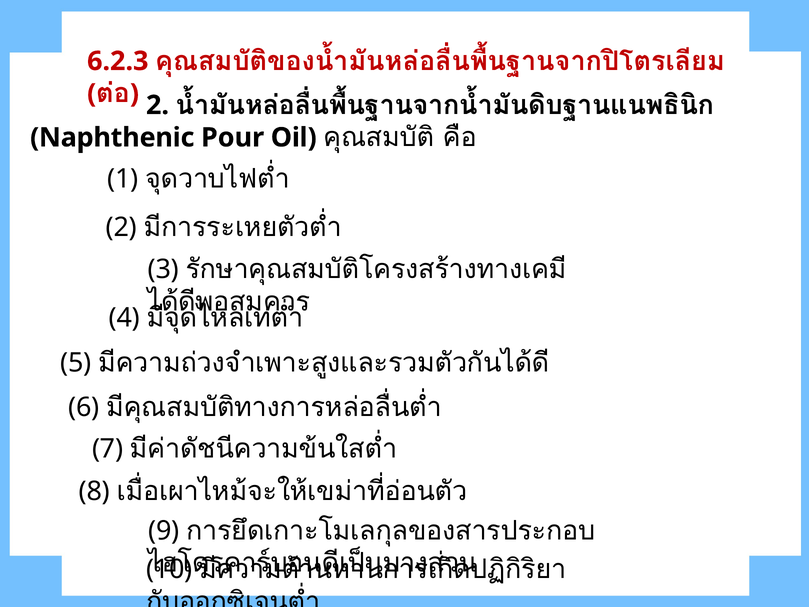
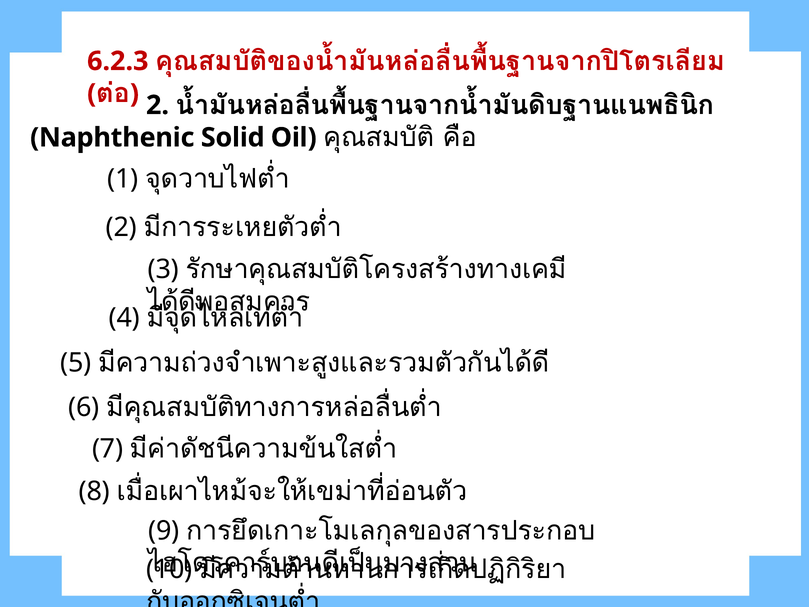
Pour: Pour -> Solid (233, 138)
